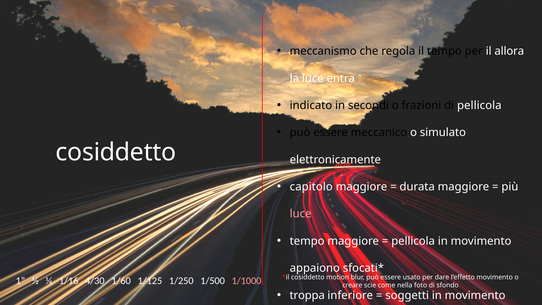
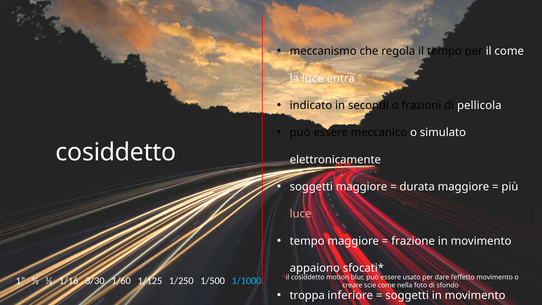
il allora: allora -> come (509, 51)
capitolo: capitolo -> soggetti (311, 187)
pellicola: pellicola -> frazione (413, 241)
4/30: 4/30 -> 3/30 (95, 281)
1/1000 colour: pink -> light blue (247, 281)
